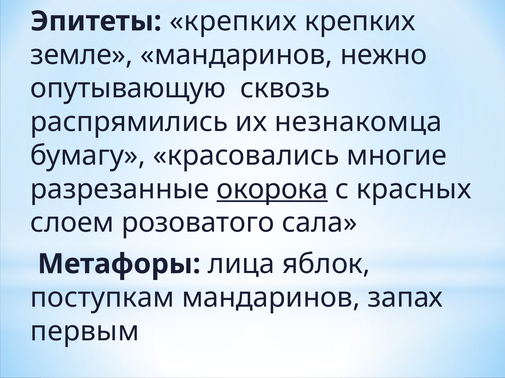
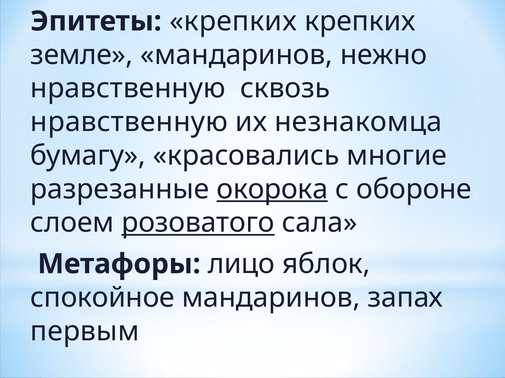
опутывающую: опутывающую -> нравственную (128, 89)
распрямились: распрямились -> нравственную (129, 122)
красных: красных -> обороне (414, 190)
розоватого underline: none -> present (198, 223)
лица: лица -> лицо (241, 264)
поступкам: поступкам -> спокойное (102, 298)
